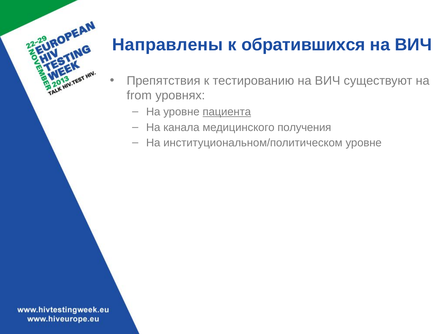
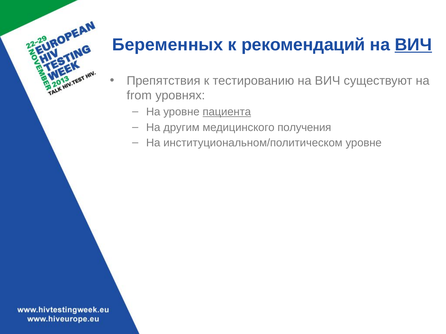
Направлены: Направлены -> Беременных (168, 45)
обратившихся: обратившихся -> рекомендаций (303, 45)
ВИЧ underline: none -> present (413, 45)
канала: канала -> другим (181, 128)
